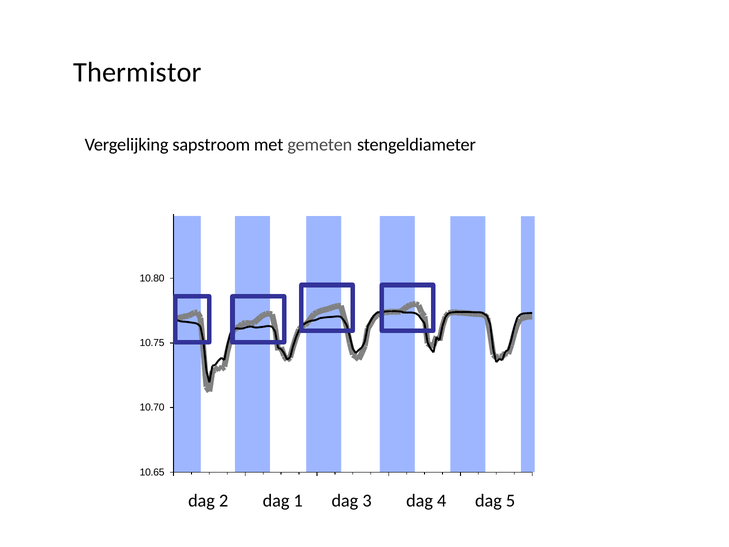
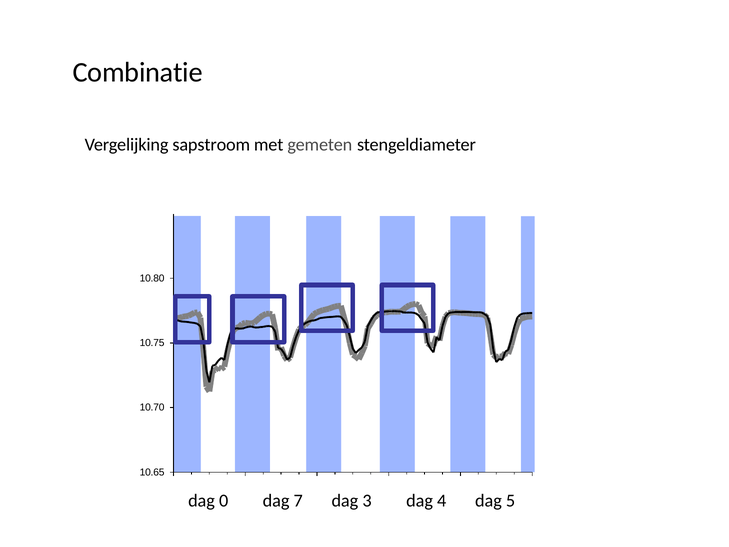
Thermistor: Thermistor -> Combinatie (138, 72)
2: 2 -> 0 (224, 500)
1: 1 -> 7 (298, 500)
